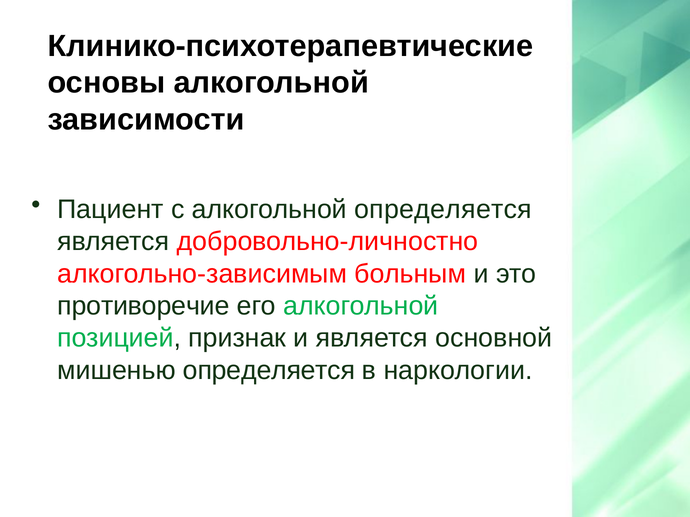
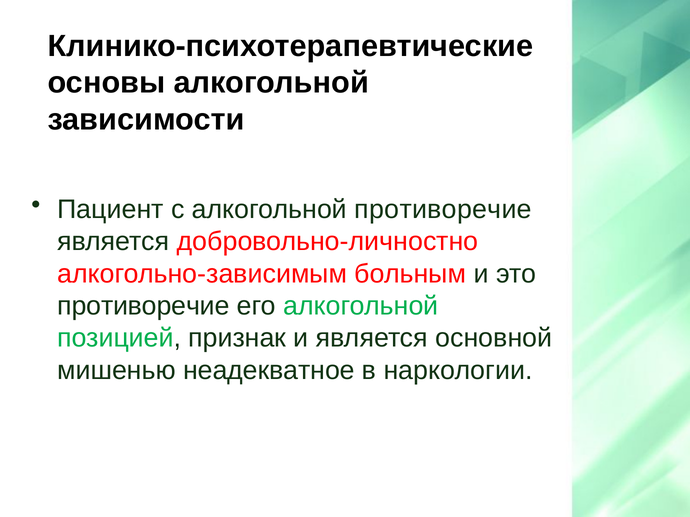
алкогольной определяется: определяется -> противоречие (443, 210)
мишенью определяется: определяется -> неадекватное (269, 371)
